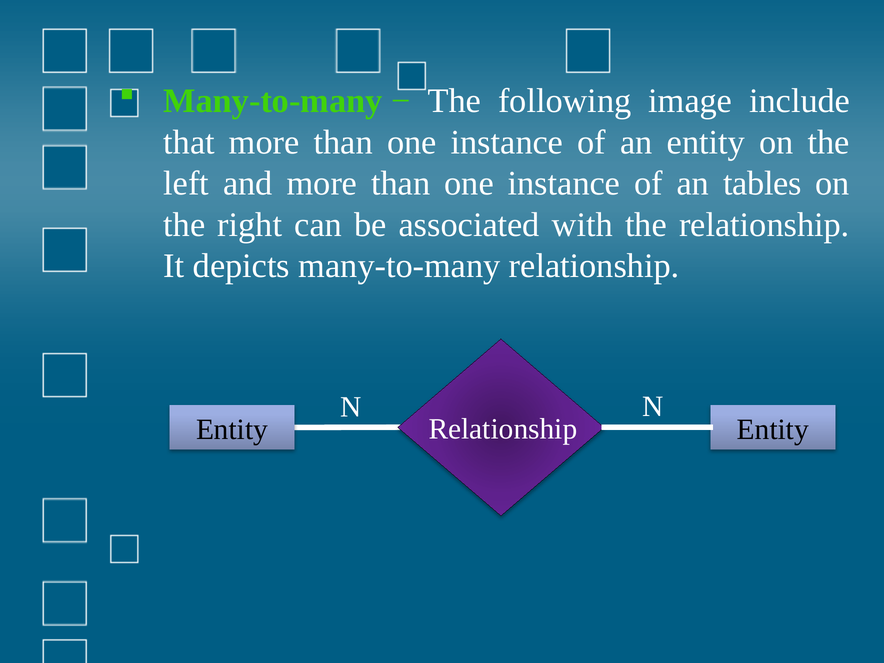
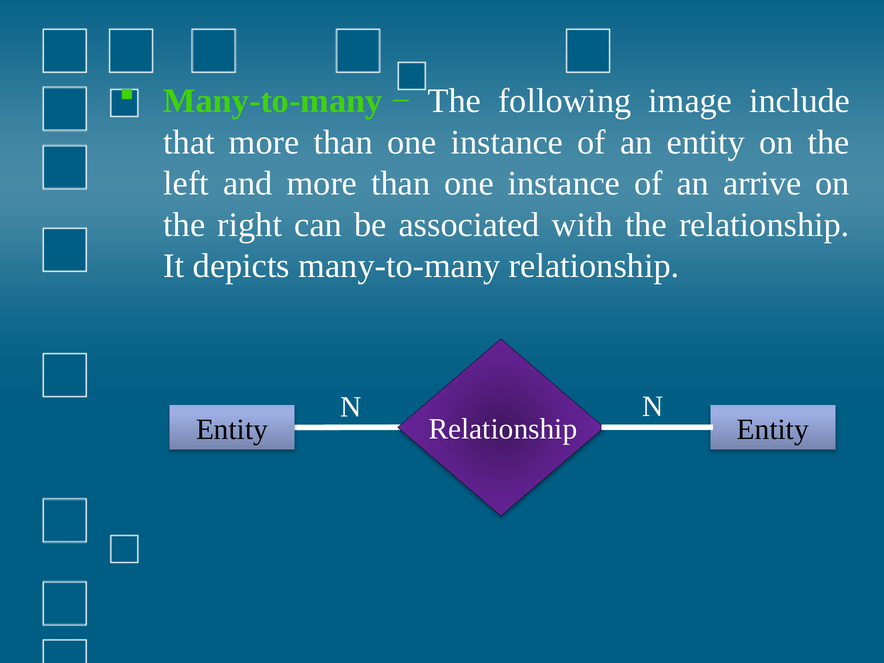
tables: tables -> arrive (762, 184)
